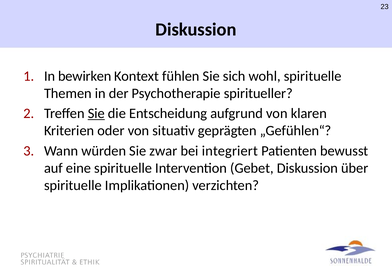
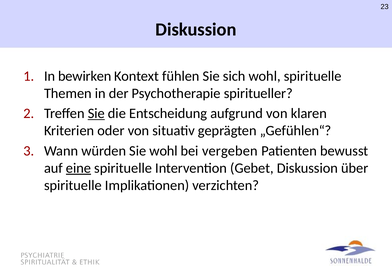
Sie zwar: zwar -> wohl (163, 151)
integriert: integriert -> vergeben (230, 151)
eine underline: none -> present (78, 168)
